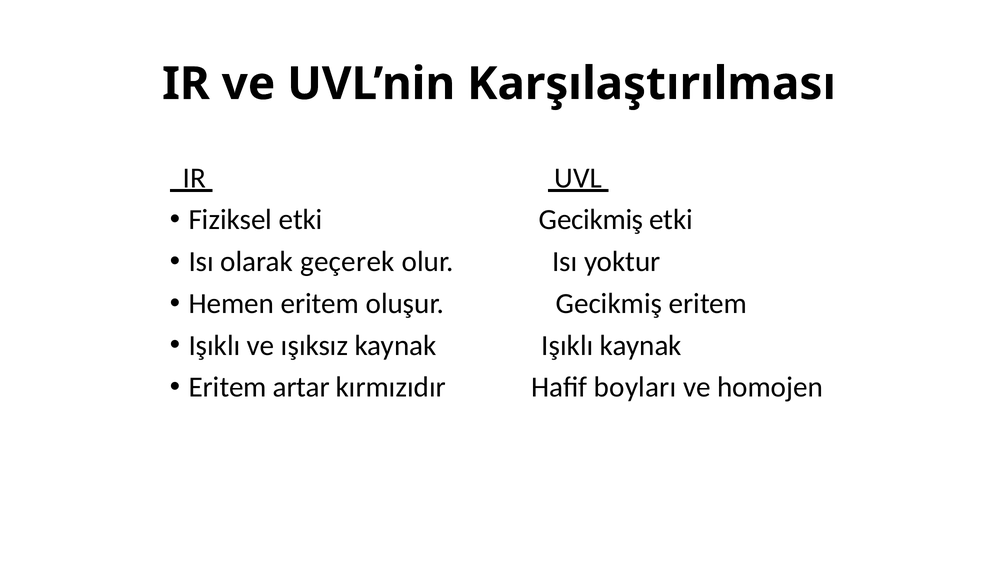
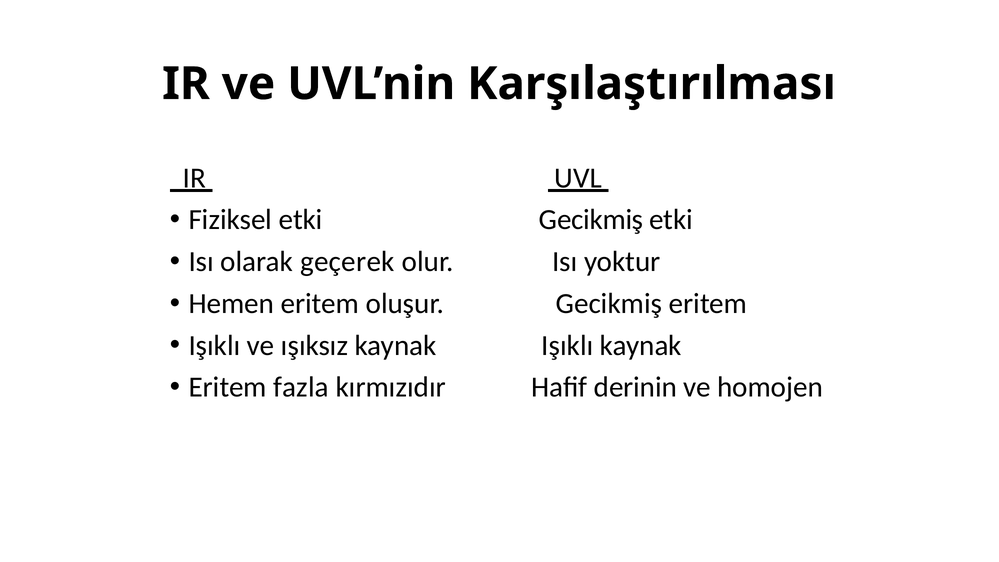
artar: artar -> fazla (301, 387)
boyları: boyları -> derinin (635, 387)
